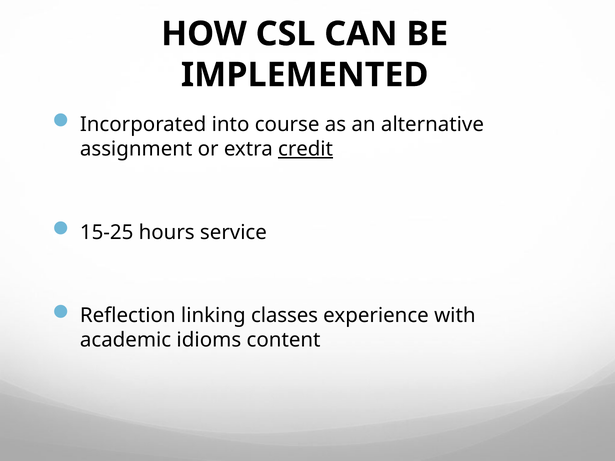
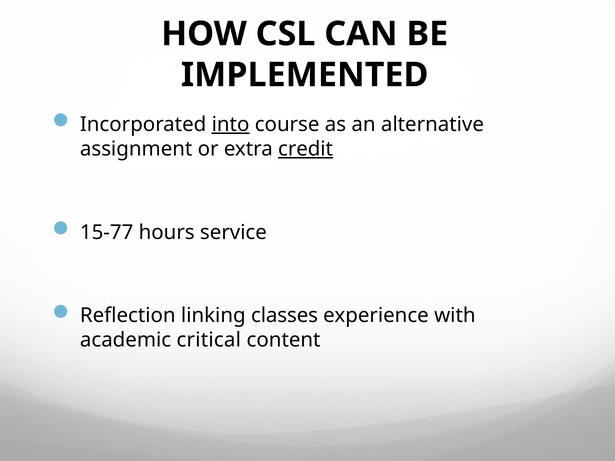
into underline: none -> present (231, 124)
15-25: 15-25 -> 15-77 (107, 232)
idioms: idioms -> critical (209, 340)
